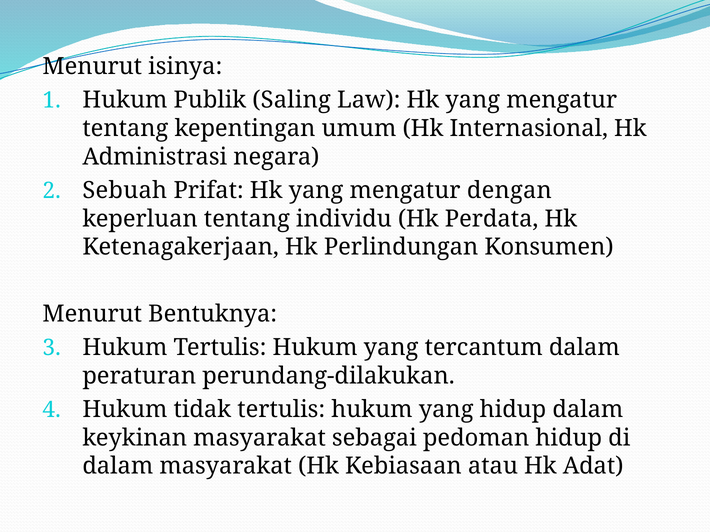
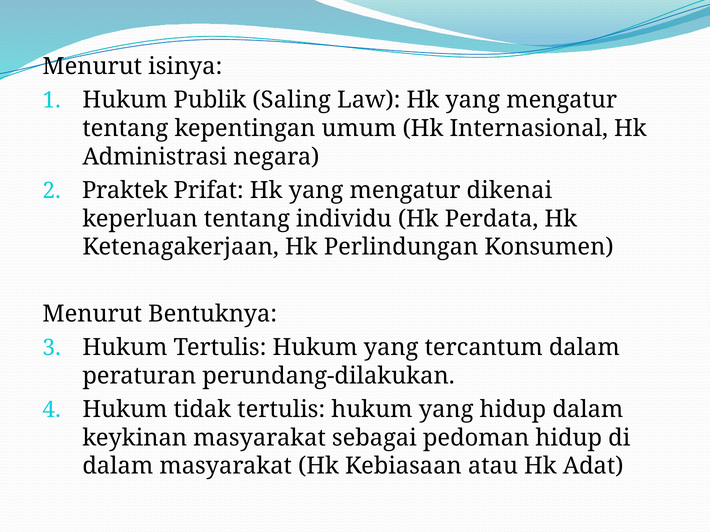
Sebuah: Sebuah -> Praktek (125, 191)
dengan: dengan -> dikenai (509, 191)
